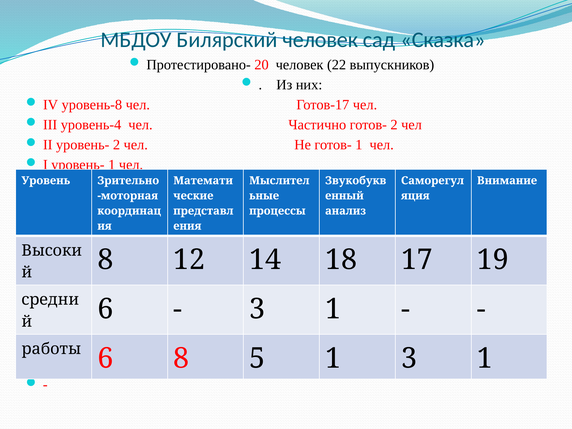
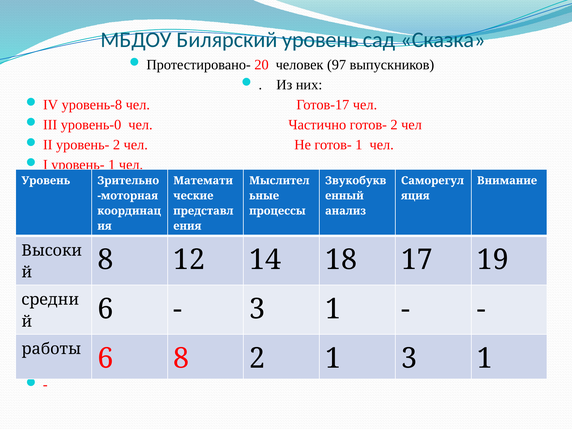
Билярский человек: человек -> уровень (320, 40)
22: 22 -> 97 (337, 65)
уровень-4: уровень-4 -> уровень-0 (91, 125)
8 5: 5 -> 2 (257, 358)
